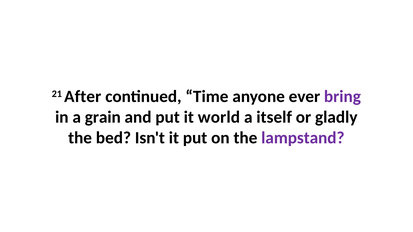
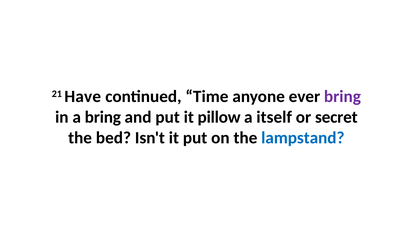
After: After -> Have (83, 97)
a grain: grain -> bring (103, 117)
world: world -> pillow (219, 117)
gladly: gladly -> secret (336, 117)
lampstand colour: purple -> blue (303, 138)
